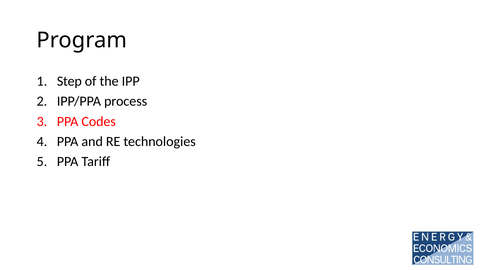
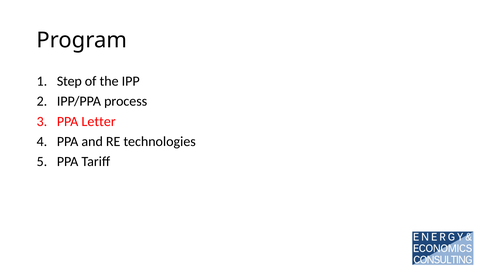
Codes: Codes -> Letter (99, 121)
